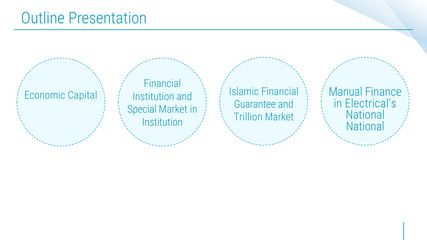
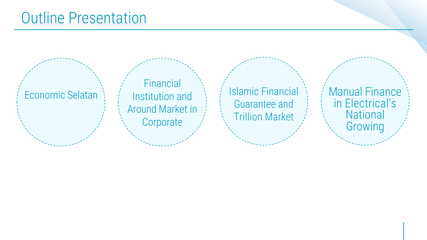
Capital: Capital -> Selatan (83, 96)
Special: Special -> Around (142, 109)
Institution: Institution -> Corporate (162, 122)
National: National -> Growing (365, 127)
